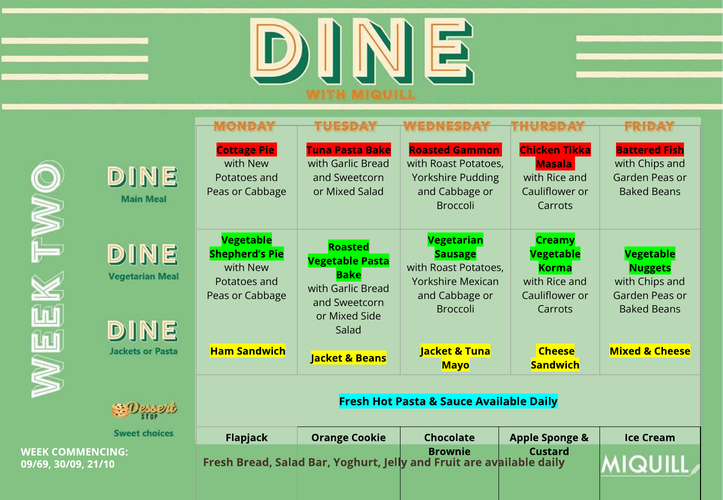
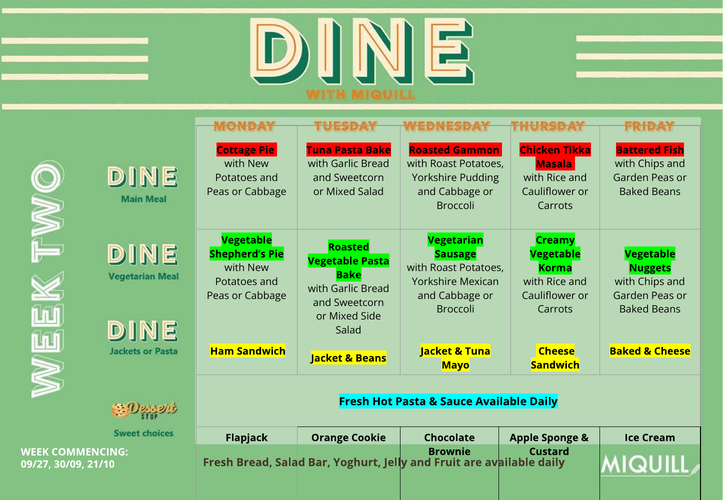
Mixed: Mixed -> Baked (625, 352)
09/69: 09/69 -> 09/27 (36, 465)
